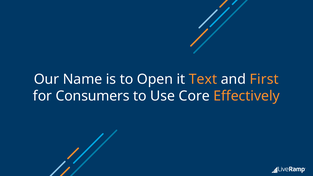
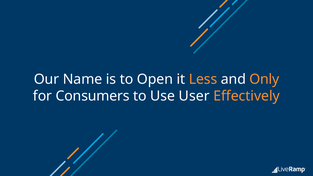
Text: Text -> Less (203, 79)
First: First -> Only (264, 79)
Core: Core -> User (194, 96)
